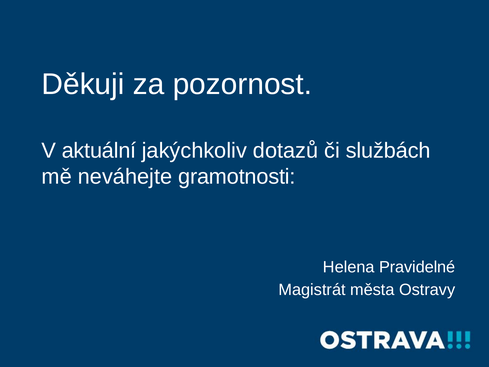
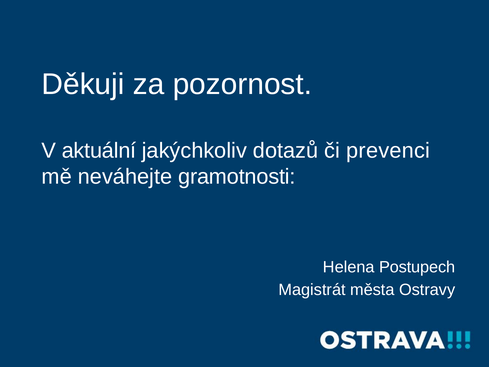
službách: službách -> prevenci (388, 151)
Pravidelné: Pravidelné -> Postupech (417, 267)
